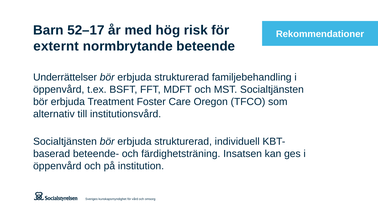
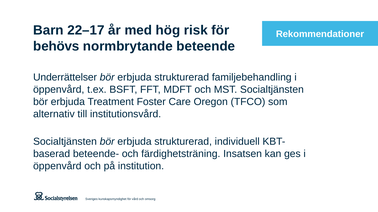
52–17: 52–17 -> 22–17 (86, 30)
externt: externt -> behövs (56, 46)
